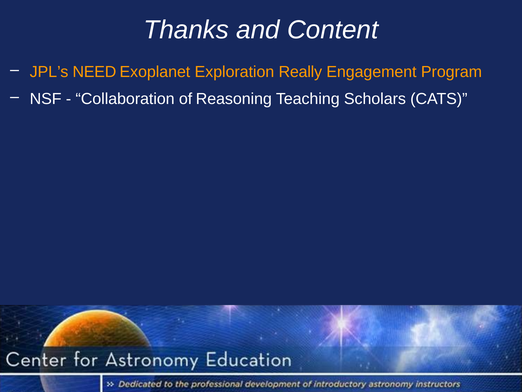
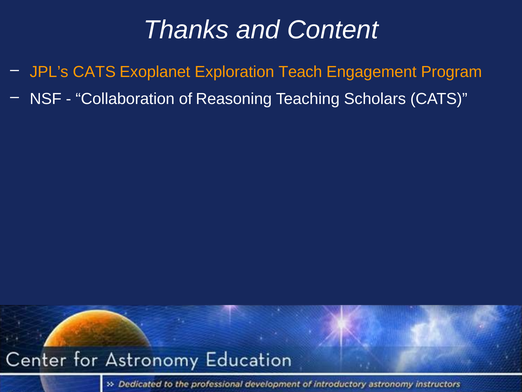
JPL’s NEED: NEED -> CATS (94, 72)
Really: Really -> Teach (300, 72)
